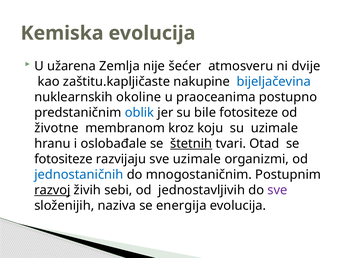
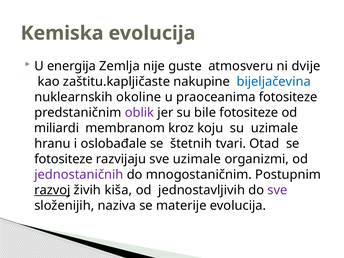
užarena: užarena -> energija (72, 66)
šećer: šećer -> guste (185, 66)
praoceanima postupno: postupno -> fotositeze (288, 97)
oblik colour: blue -> purple (139, 113)
životne: životne -> miliardi (57, 128)
štetnih underline: present -> none (191, 144)
jednostaničnih colour: blue -> purple (79, 175)
sebi: sebi -> kiša (118, 190)
energija: energija -> materije (181, 206)
